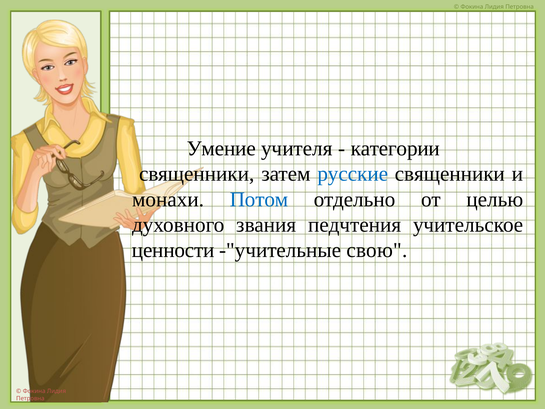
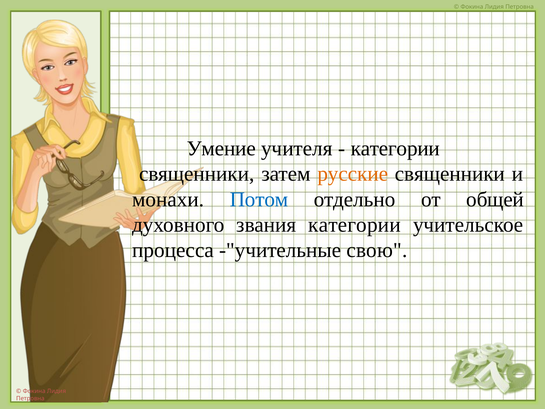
русские colour: blue -> orange (353, 174)
целью: целью -> общей (495, 199)
звания педчтения: педчтения -> категории (355, 225)
ценности: ценности -> процесса (173, 250)
